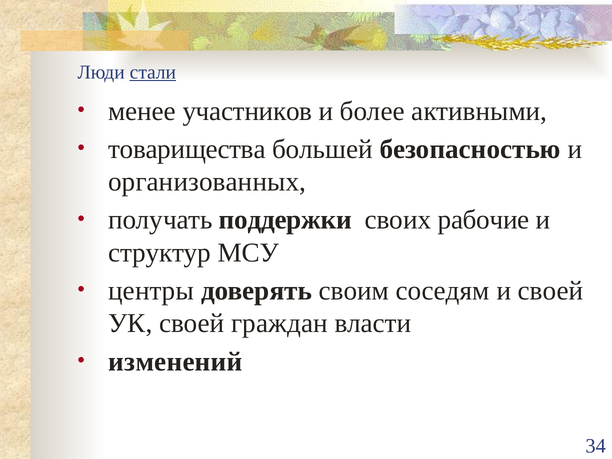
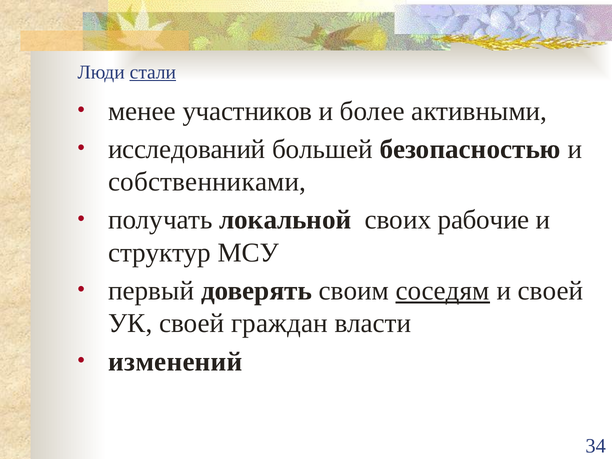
товарищества: товарищества -> исследований (187, 149)
организованных: организованных -> собственниками (207, 182)
поддержки: поддержки -> локальной (285, 220)
центры: центры -> первый (151, 291)
соседям underline: none -> present (443, 291)
